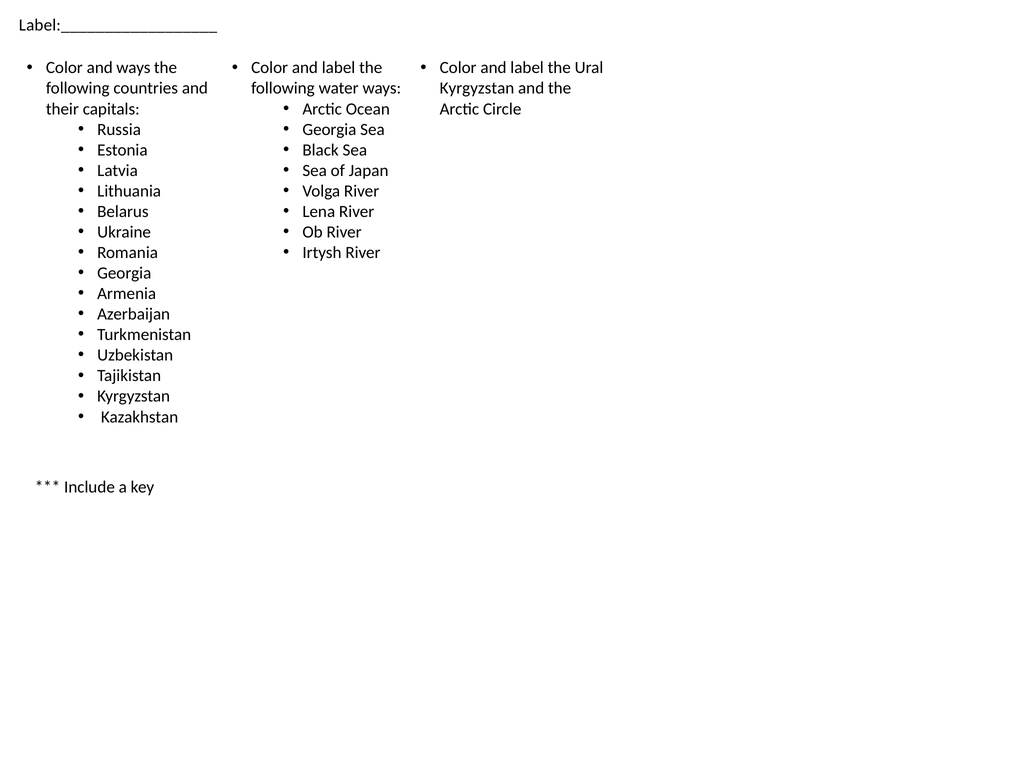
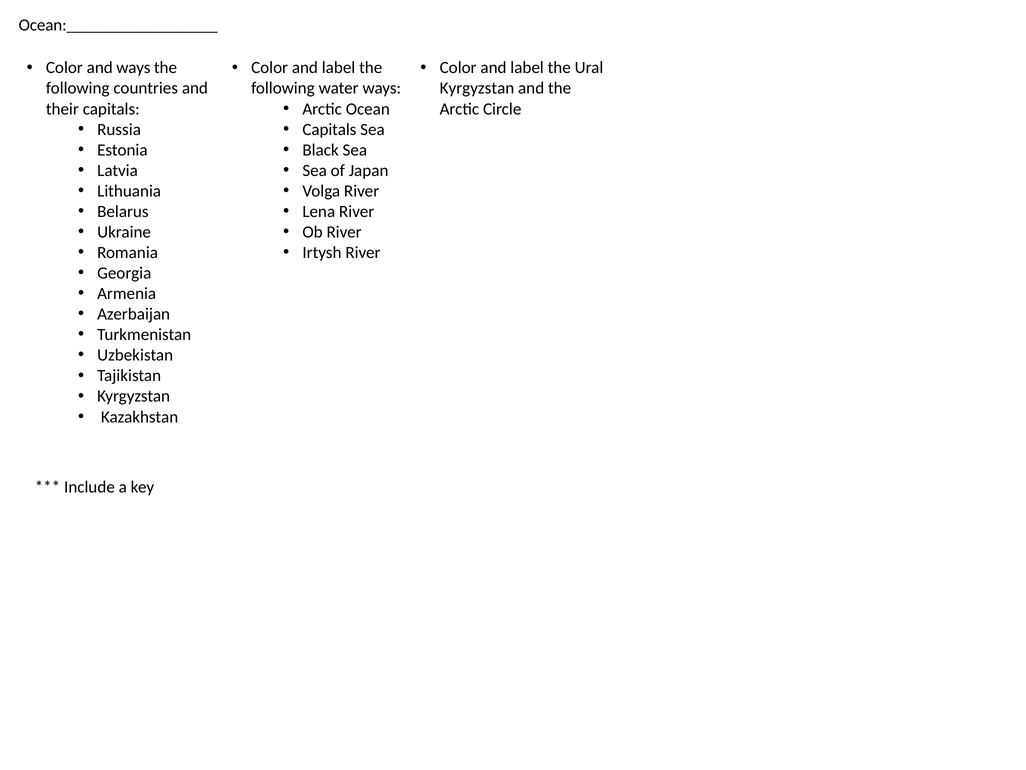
Label:__________________: Label:__________________ -> Ocean:__________________ (118, 25)
Georgia: Georgia -> Capitals (329, 129)
